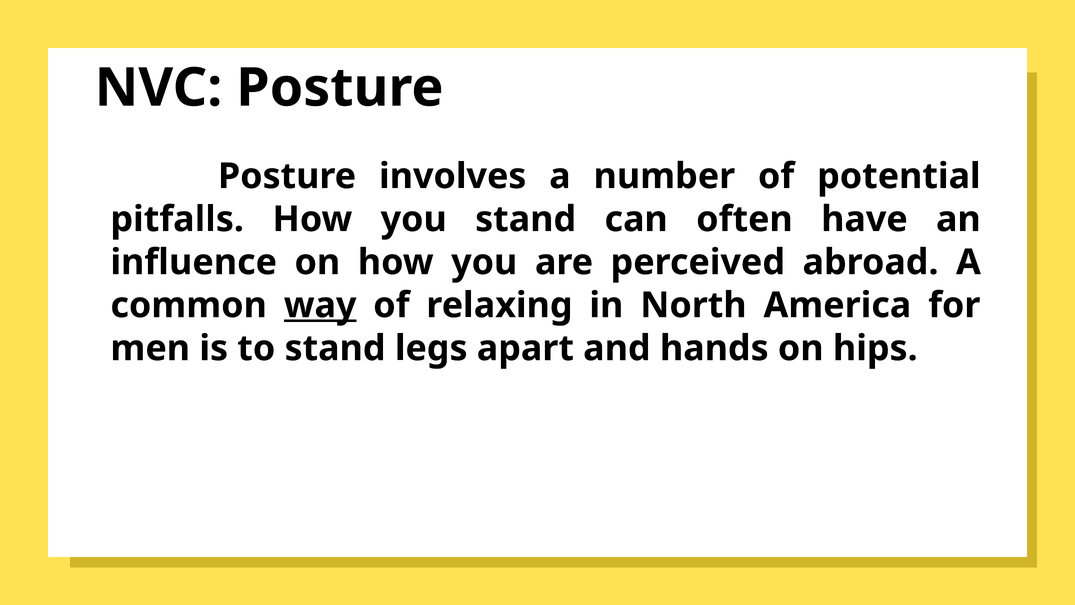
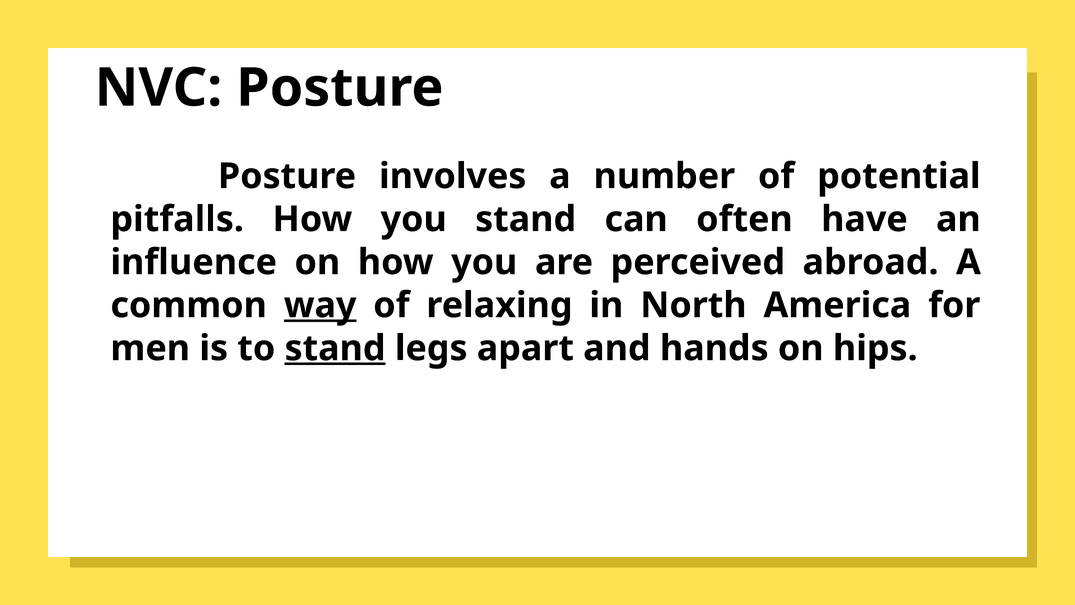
stand underline: none -> present (335, 348)
